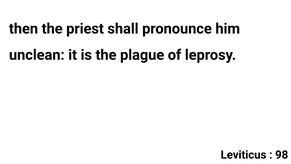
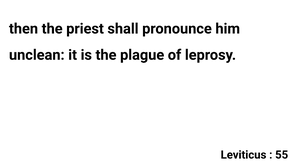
98: 98 -> 55 (282, 155)
